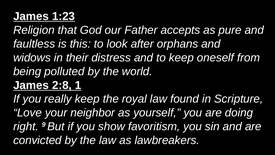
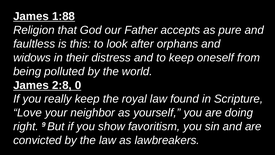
1:23: 1:23 -> 1:88 (64, 16)
1: 1 -> 0 (78, 85)
